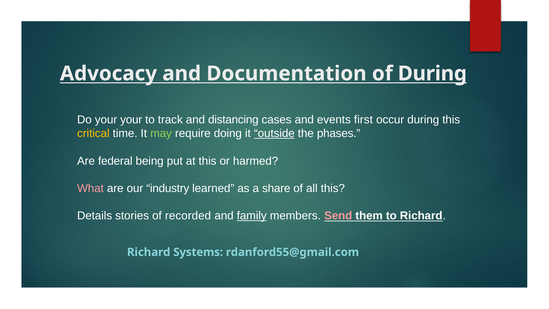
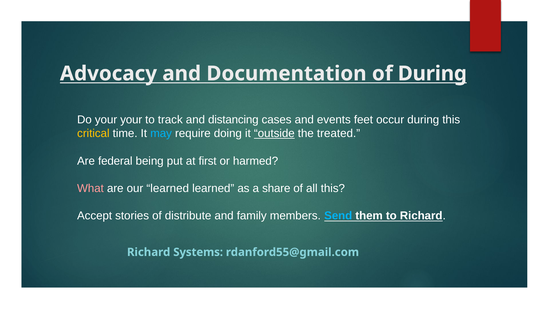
first: first -> feet (363, 120)
may colour: light green -> light blue (161, 133)
phases: phases -> treated (339, 133)
at this: this -> first (208, 161)
our industry: industry -> learned (168, 188)
Details: Details -> Accept (95, 216)
recorded: recorded -> distribute (188, 216)
family underline: present -> none (252, 216)
Send colour: pink -> light blue (338, 216)
